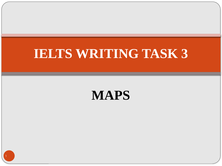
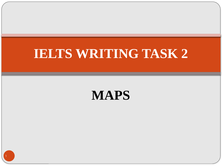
3: 3 -> 2 (185, 54)
